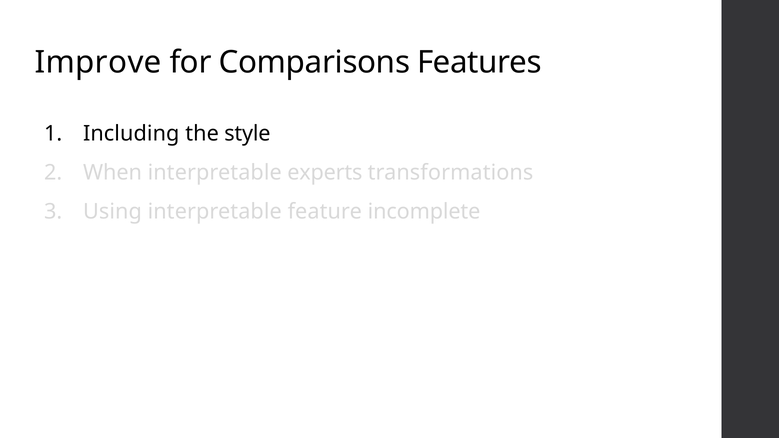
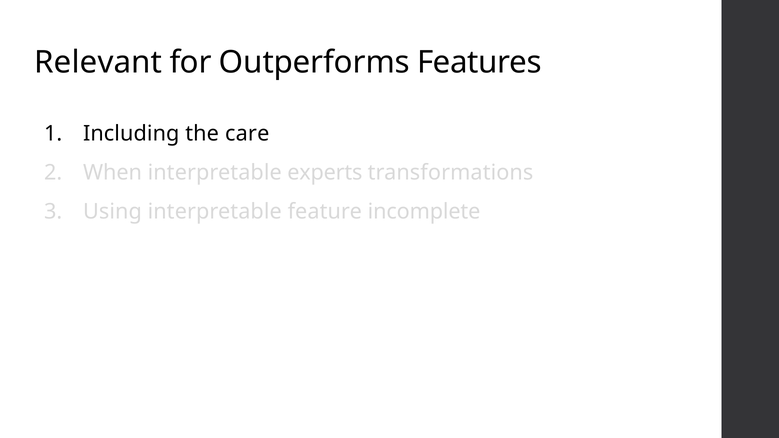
Improve: Improve -> Relevant (98, 62)
Comparisons: Comparisons -> Outperforms (314, 62)
style: style -> care (247, 134)
